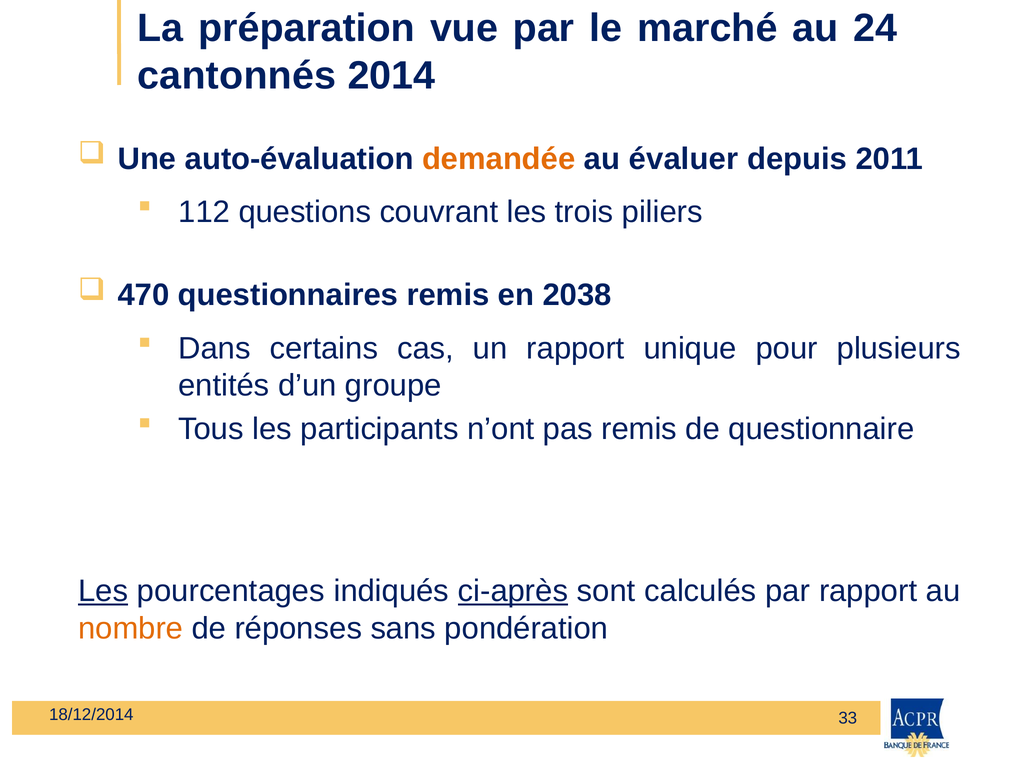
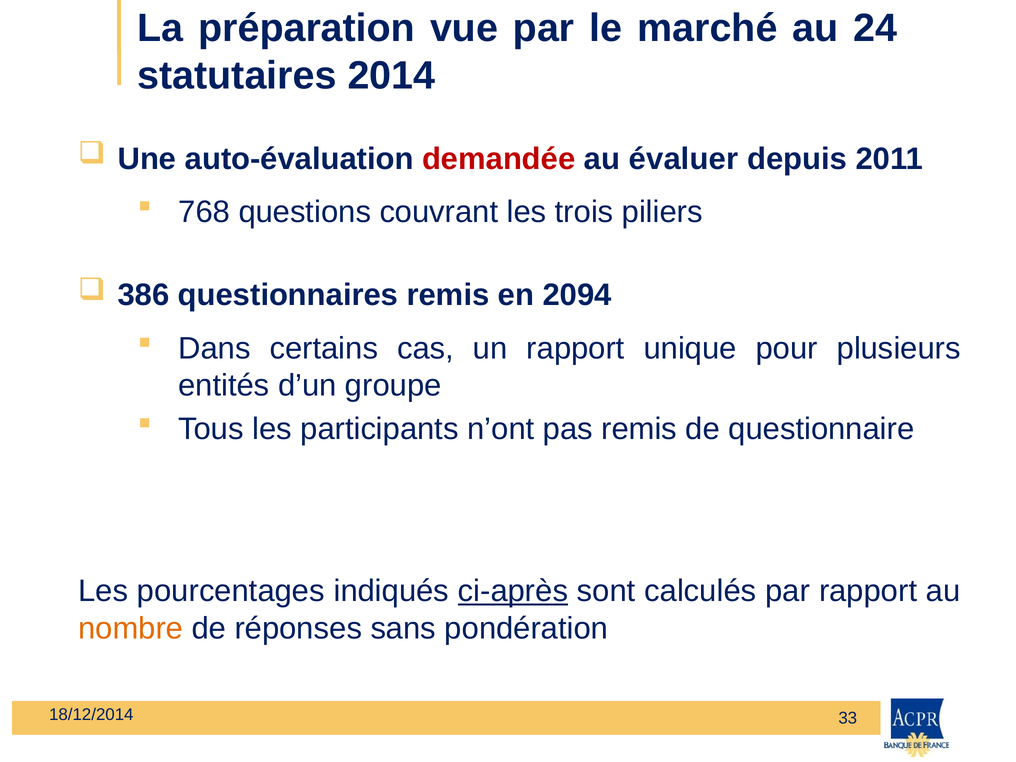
cantonnés: cantonnés -> statutaires (237, 76)
demandée colour: orange -> red (499, 159)
112: 112 -> 768 (204, 212)
470: 470 -> 386 (144, 295)
2038: 2038 -> 2094 (577, 295)
Les underline: present -> none (103, 591)
